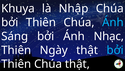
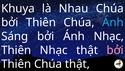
Nhập: Nhập -> Nhau (74, 8)
Thiên Ngày: Ngày -> Nhạc (54, 50)
bởi colour: light blue -> pink (115, 50)
